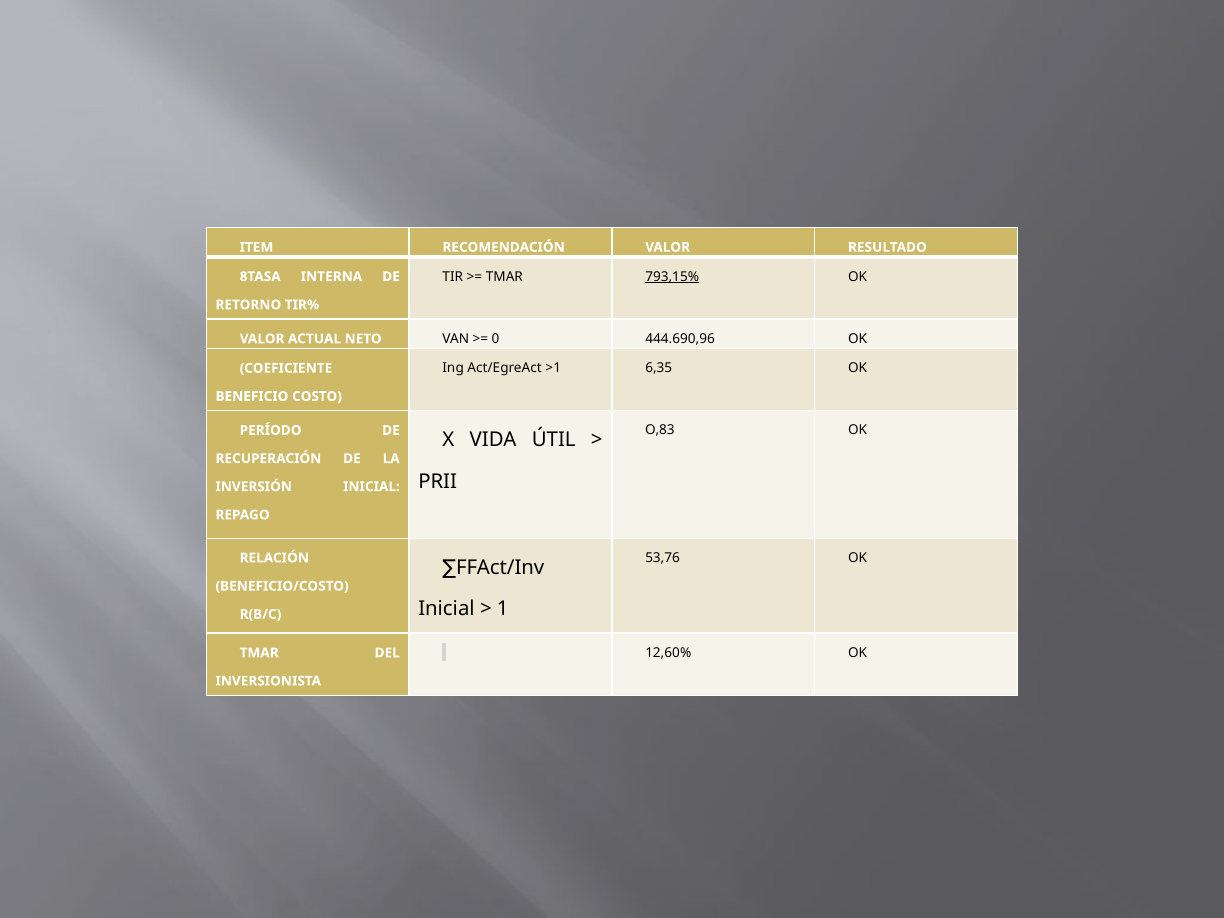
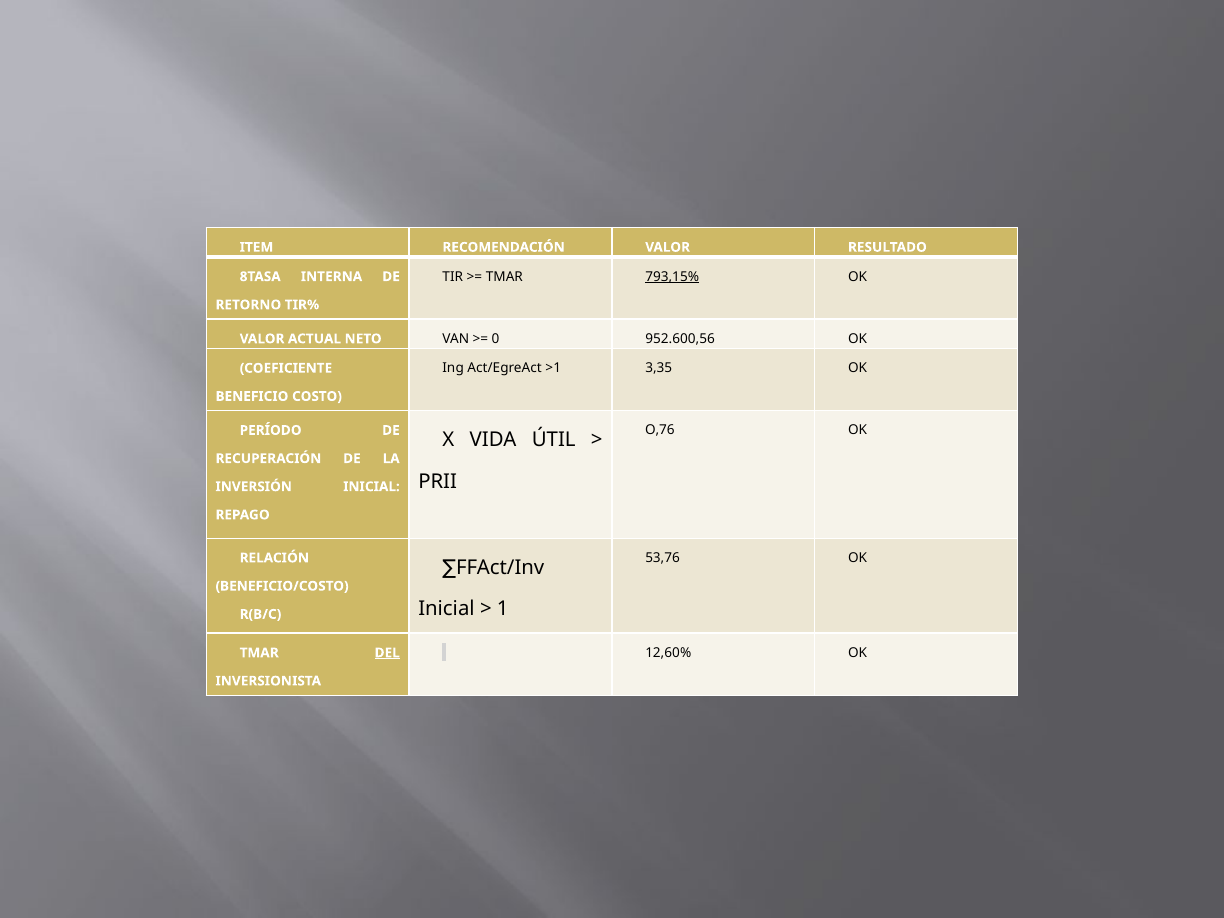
444.690,96: 444.690,96 -> 952.600,56 (680, 339)
6,35: 6,35 -> 3,35 (659, 368)
O,83: O,83 -> O,76 (660, 430)
DEL underline: none -> present (387, 653)
